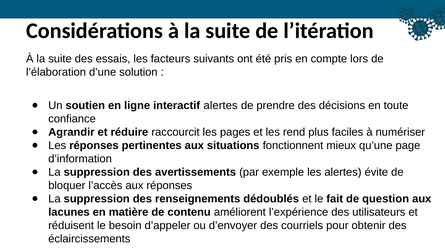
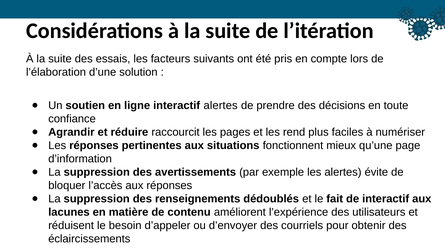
de question: question -> interactif (386, 199)
